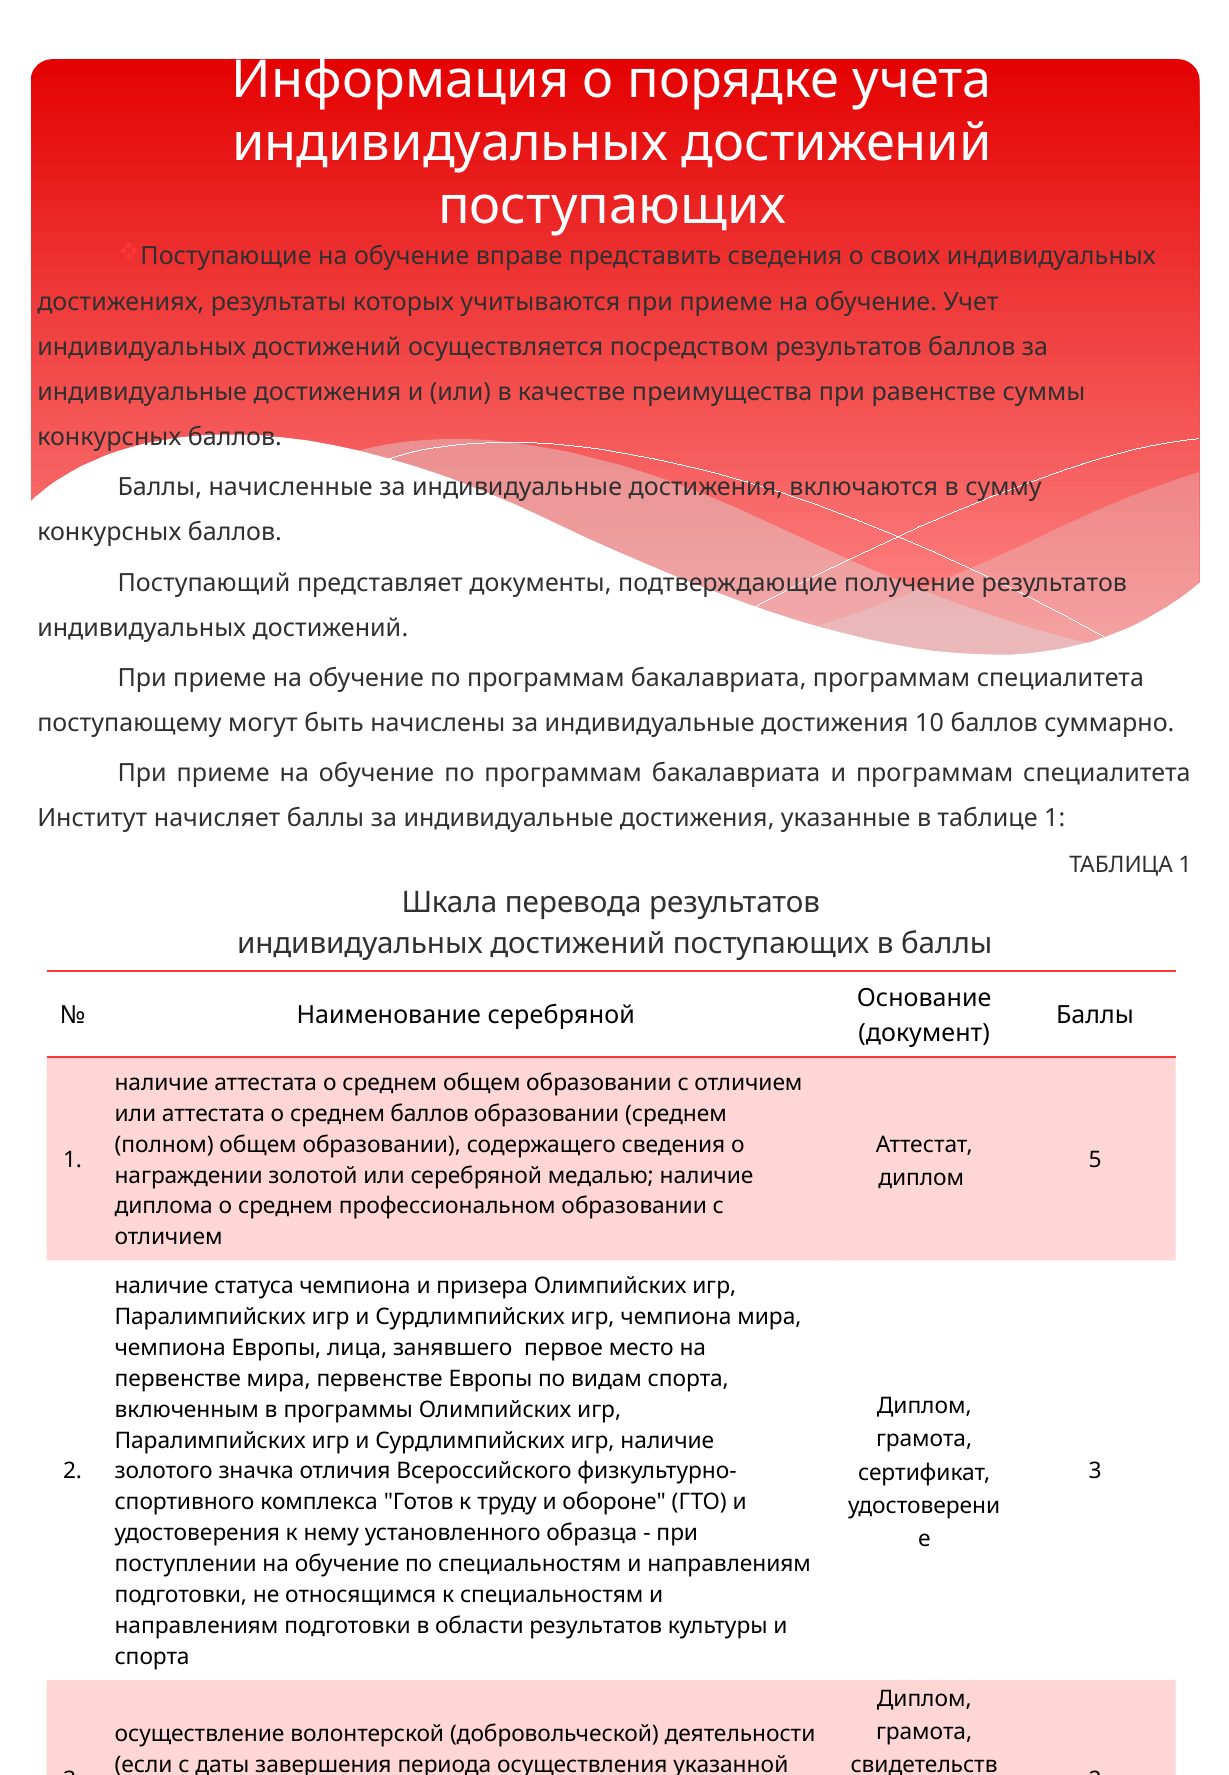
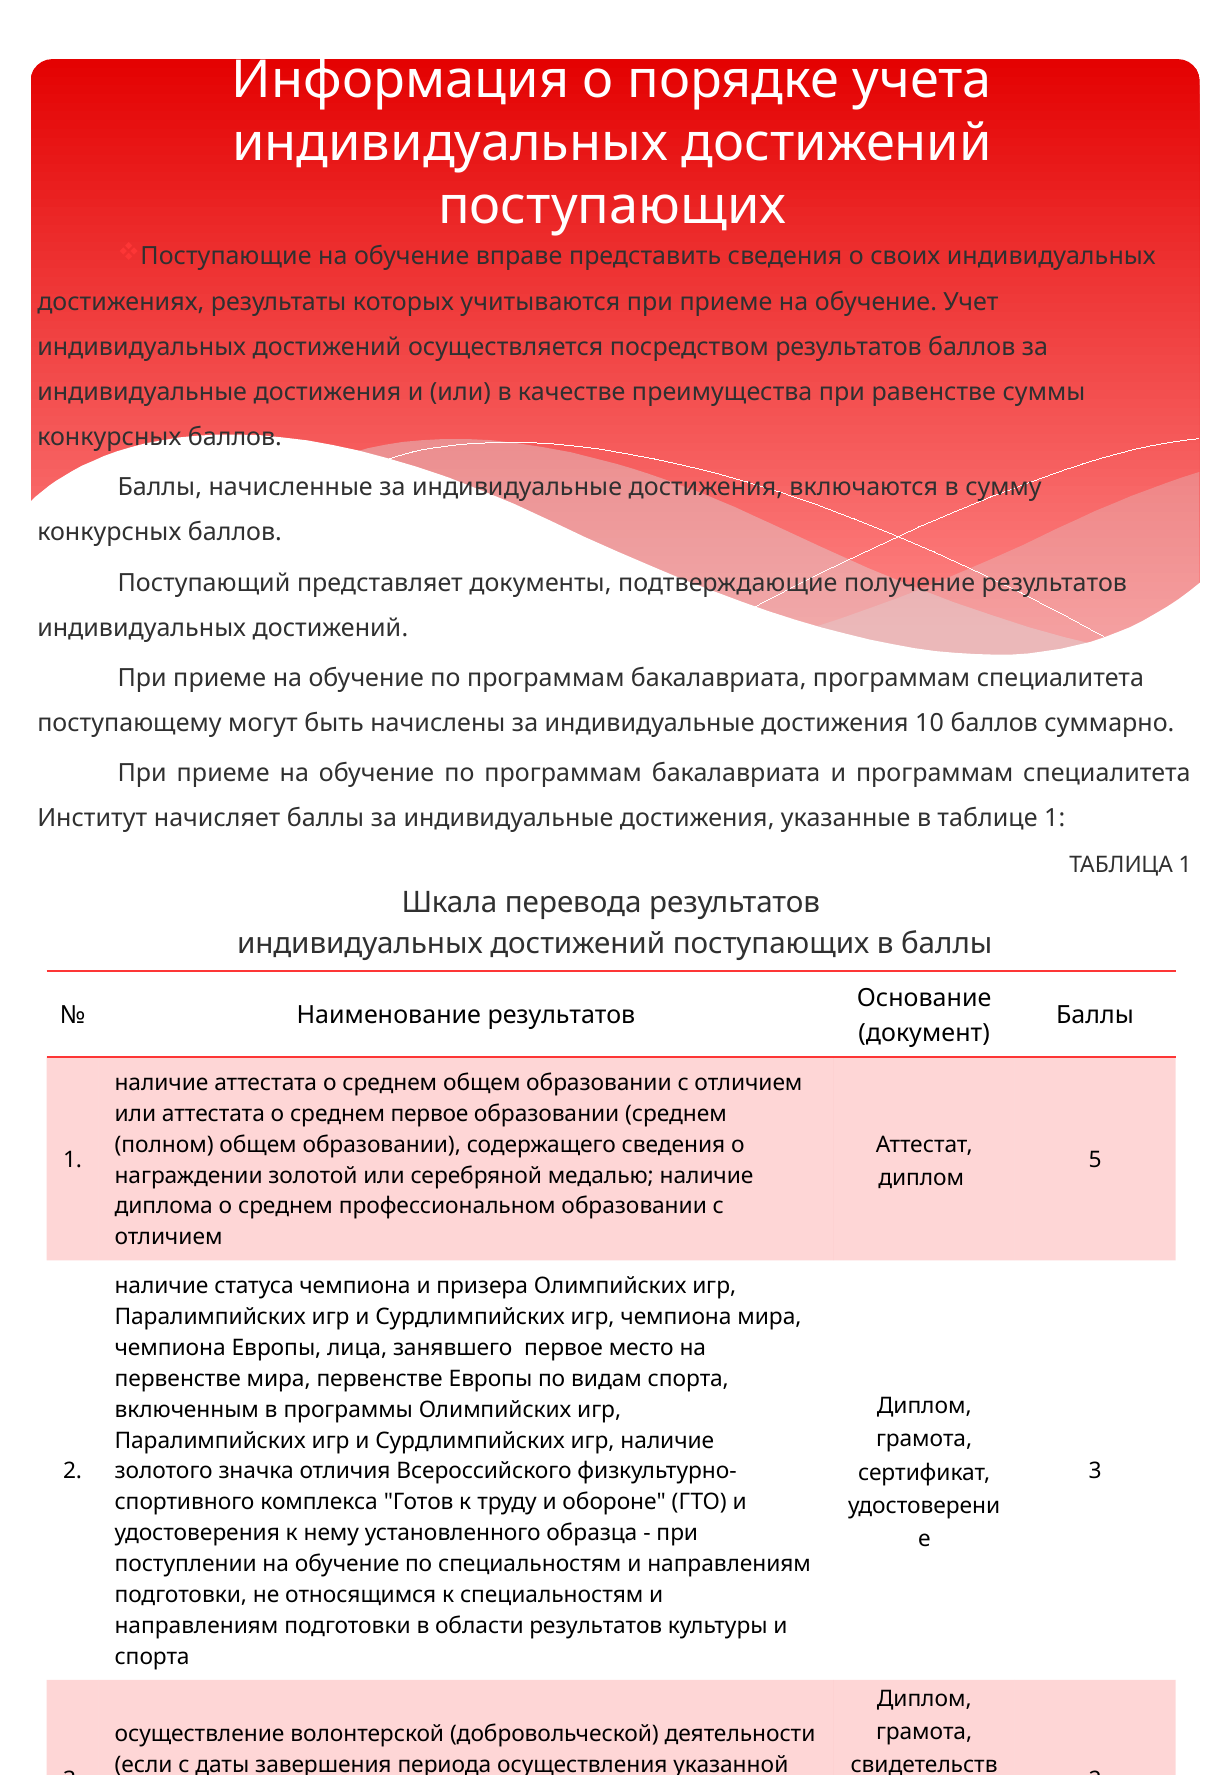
Наименование серебряной: серебряной -> результатов (561, 1016)
среднем баллов: баллов -> первое (430, 1114)
